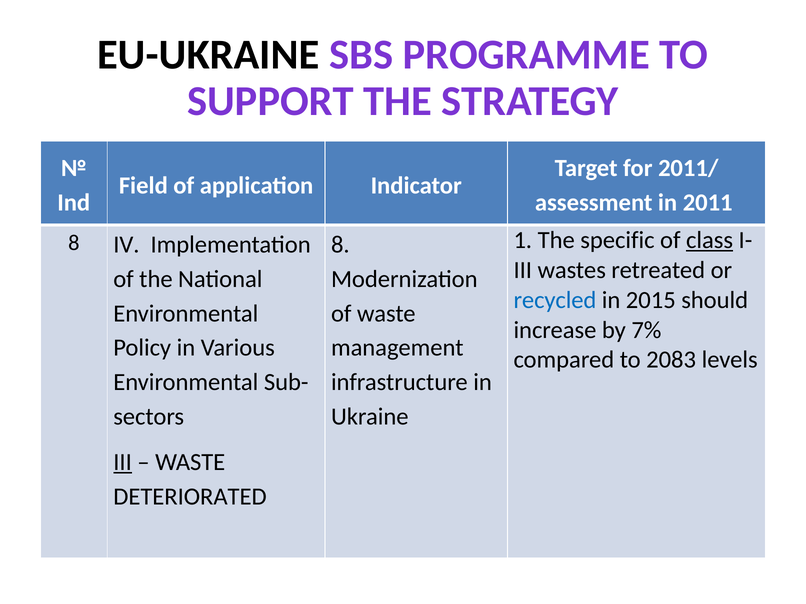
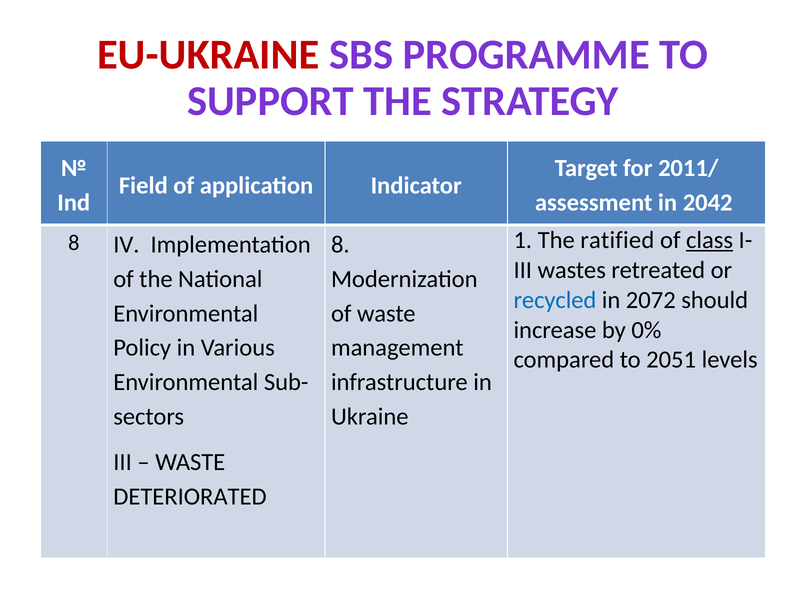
EU-UKRAINE colour: black -> red (208, 55)
2011: 2011 -> 2042 (708, 203)
specific: specific -> ratified (617, 240)
2015: 2015 -> 2072 (651, 300)
7%: 7% -> 0% (646, 330)
2083: 2083 -> 2051 (671, 360)
ІІІ underline: present -> none (123, 463)
